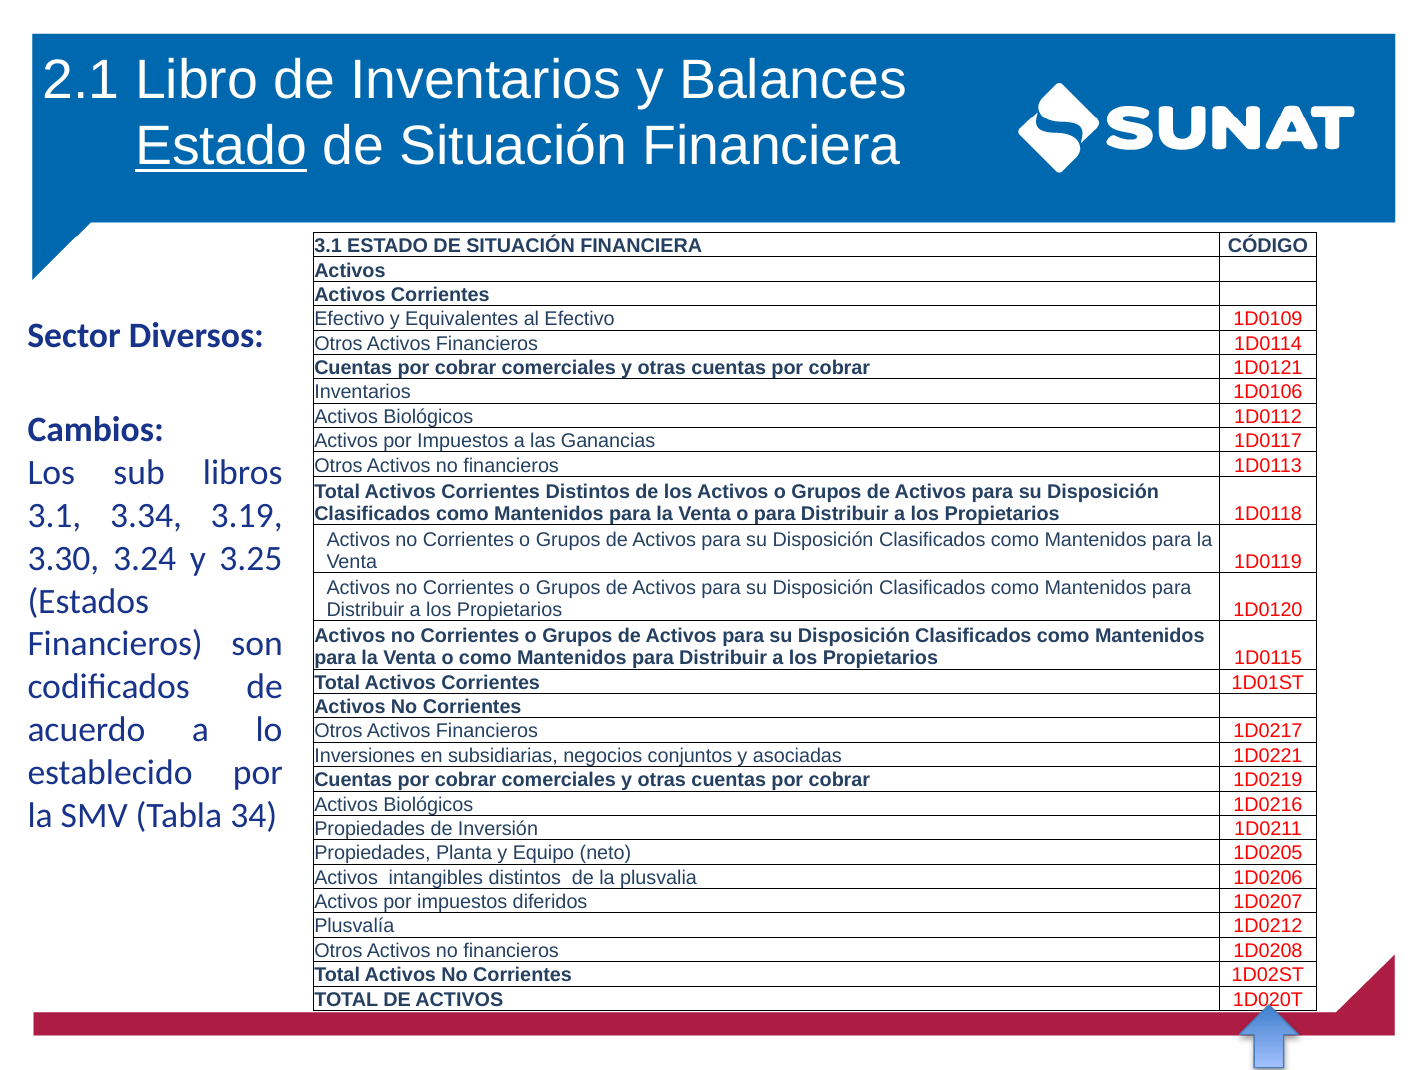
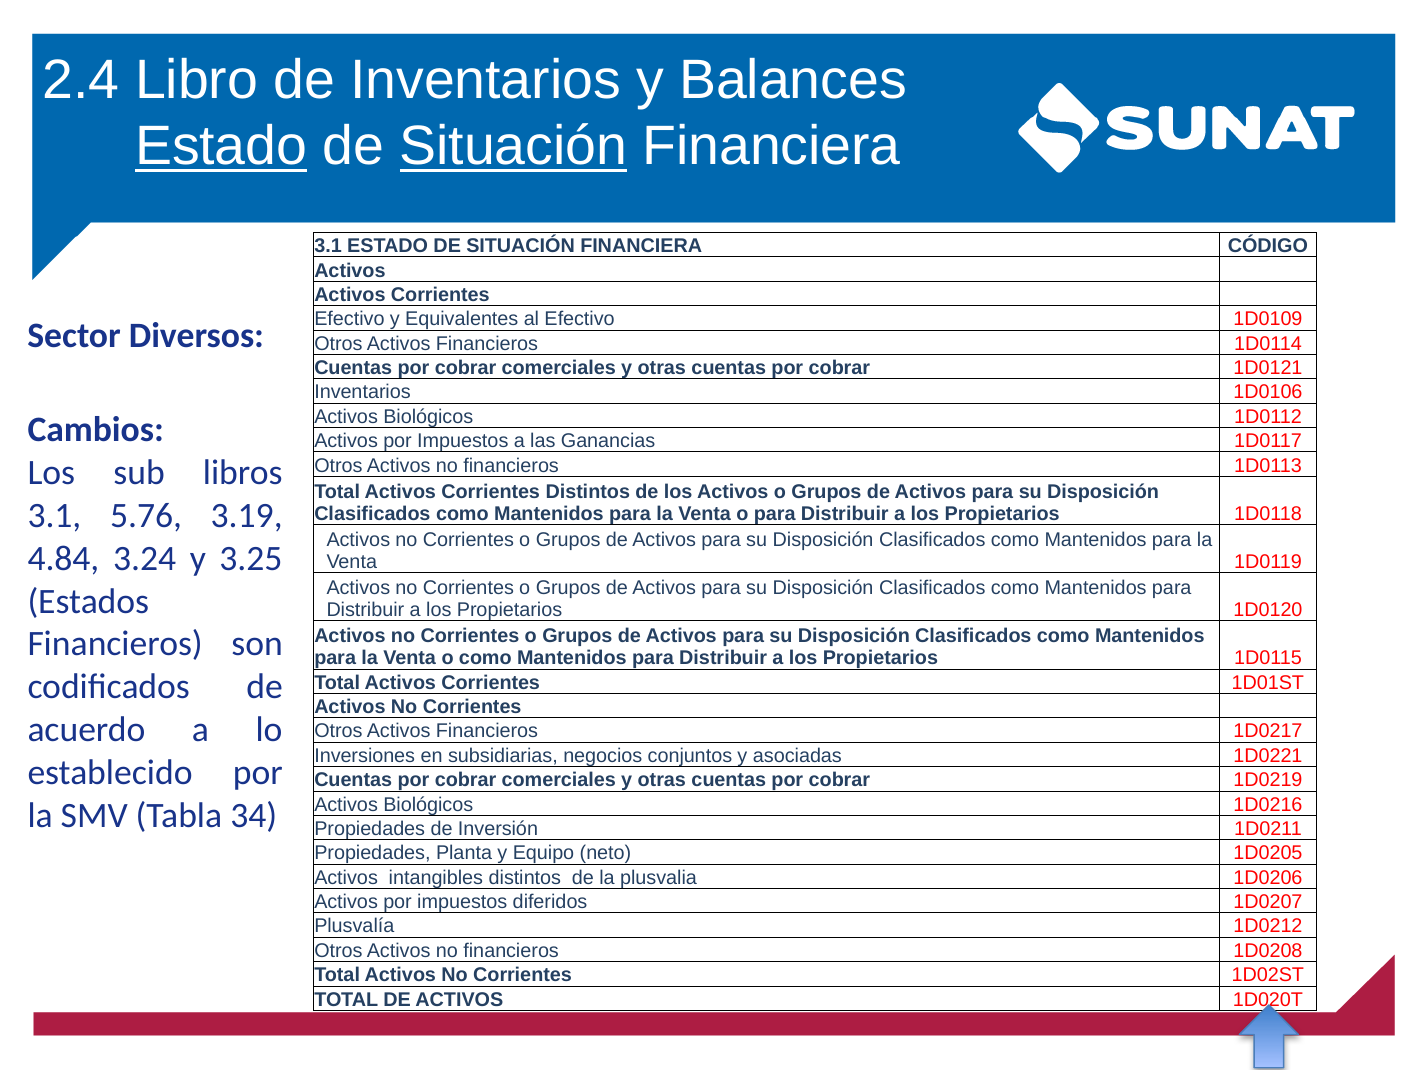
2.1: 2.1 -> 2.4 (81, 80)
Situación underline: none -> present (513, 146)
3.34: 3.34 -> 5.76 (146, 516)
3.30: 3.30 -> 4.84 (63, 558)
